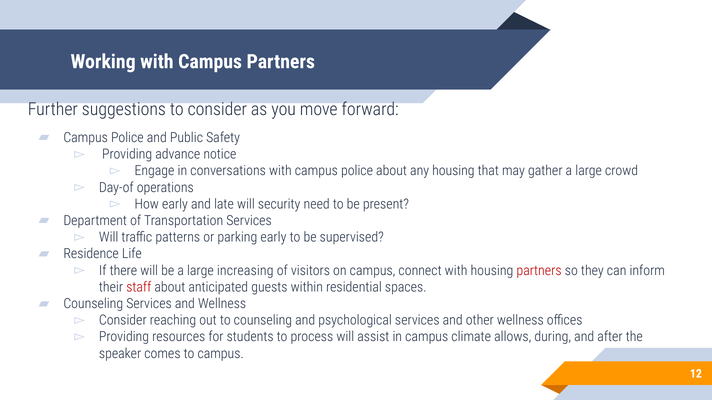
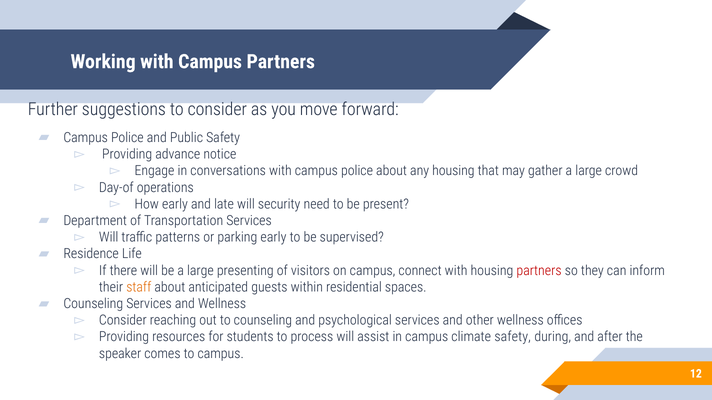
increasing: increasing -> presenting (245, 271)
staff colour: red -> orange (139, 287)
climate allows: allows -> safety (513, 337)
